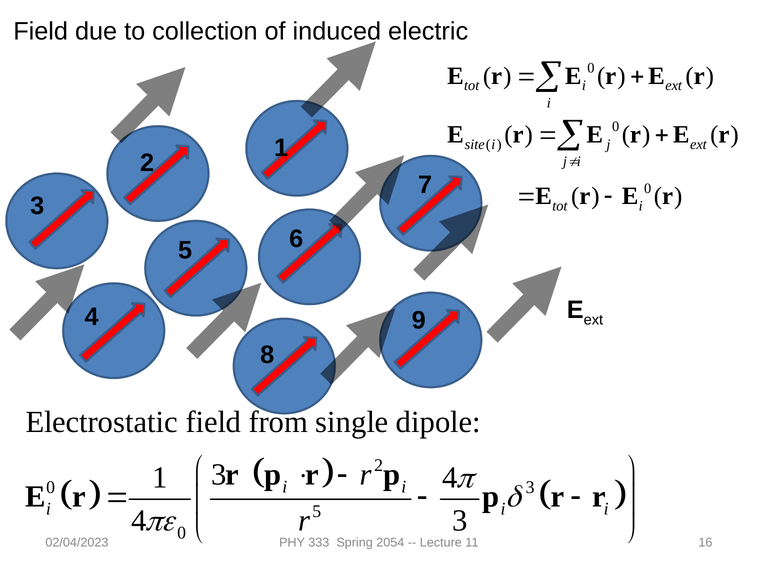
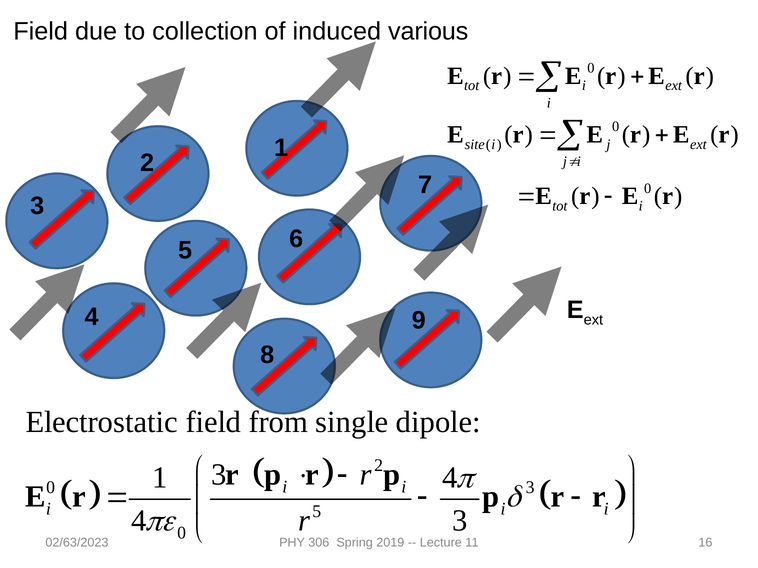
electric: electric -> various (428, 31)
02/04/2023: 02/04/2023 -> 02/63/2023 (77, 543)
333: 333 -> 306 (319, 543)
2054: 2054 -> 2019 (390, 543)
